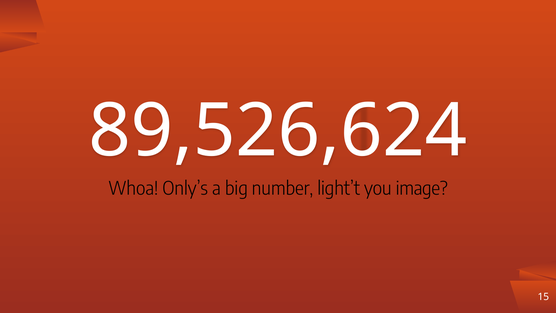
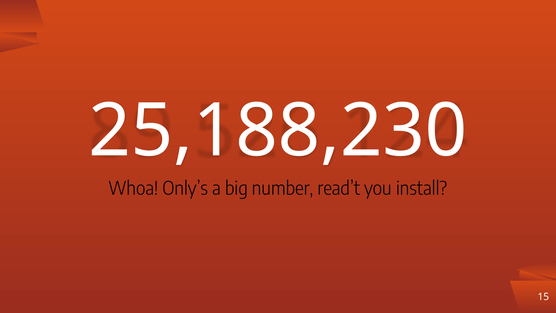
89,526,624: 89,526,624 -> 25,188,230 (278, 131)
light’t: light’t -> read’t (339, 188)
image: image -> install (422, 188)
